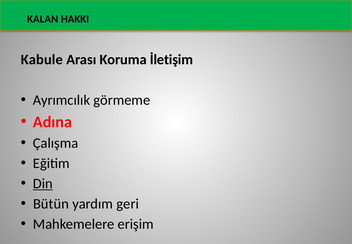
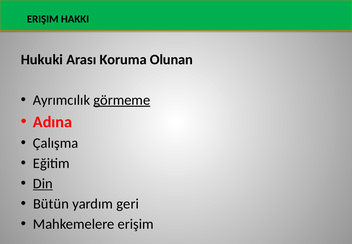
KALAN: KALAN -> ERIŞIM (43, 19)
Kabule: Kabule -> Hukuki (42, 60)
İletişim: İletişim -> Olunan (171, 60)
görmeme underline: none -> present (122, 100)
